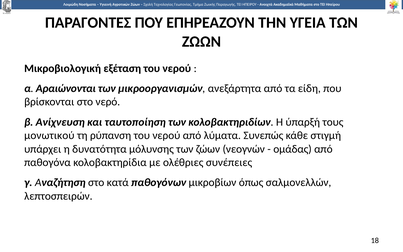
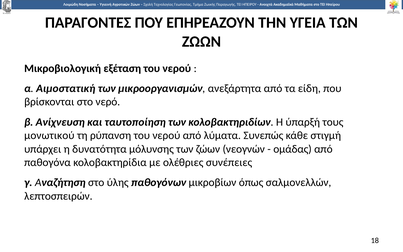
Αραιώνονται: Αραιώνονται -> Αιμοστατική (66, 88)
κατά: κατά -> ύλης (118, 182)
